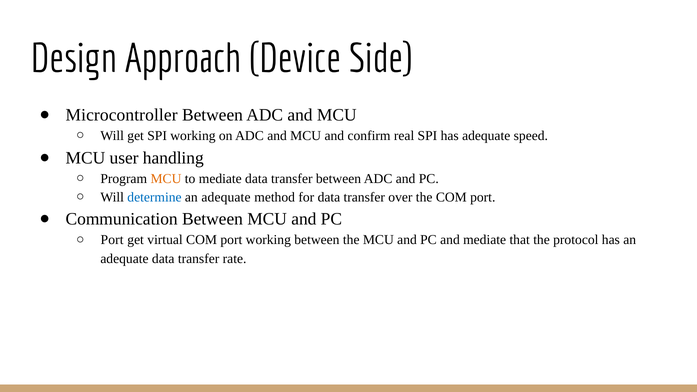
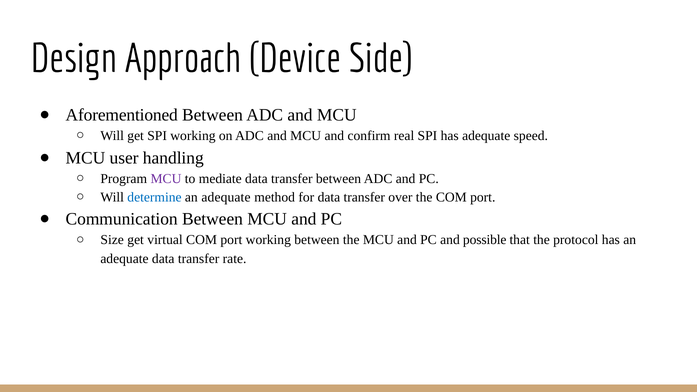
Microcontroller: Microcontroller -> Aforementioned (122, 115)
MCU colour: orange -> purple (166, 179)
Port: Port -> Size (112, 240)
and mediate: mediate -> possible (485, 240)
